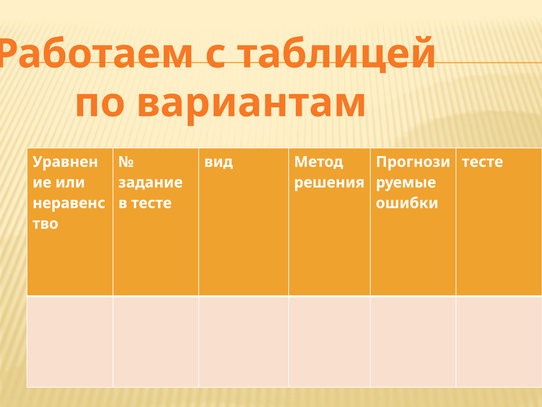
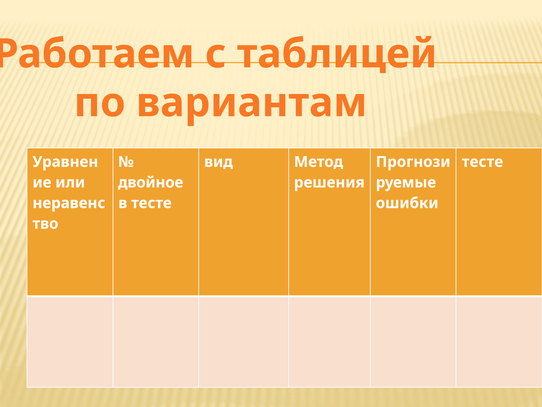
задание: задание -> двойное (151, 182)
